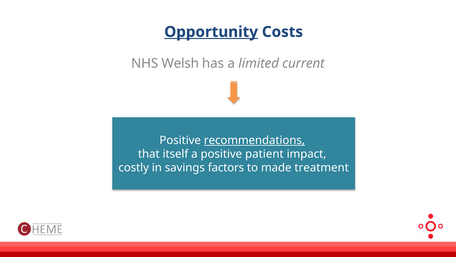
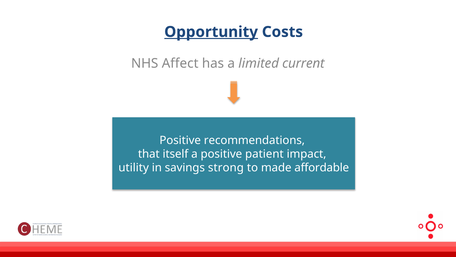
Welsh: Welsh -> Affect (180, 63)
recommendations underline: present -> none (254, 140)
costly: costly -> utility (134, 168)
factors: factors -> strong (226, 168)
treatment: treatment -> affordable (322, 168)
